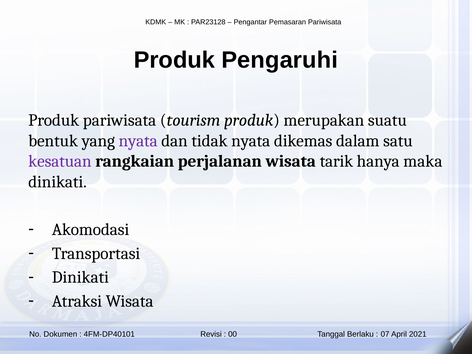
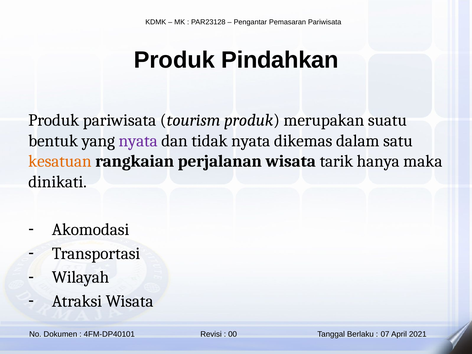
Pengaruhi: Pengaruhi -> Pindahkan (280, 60)
kesatuan colour: purple -> orange (60, 161)
Dinikati: Dinikati -> Wilayah (81, 277)
